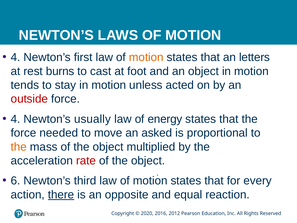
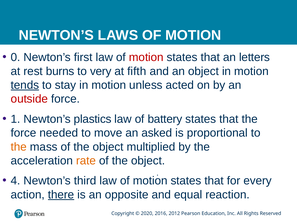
4: 4 -> 0 (16, 57)
motion colour: orange -> red (146, 57)
cast: cast -> very (101, 71)
foot: foot -> fifth (137, 71)
tends underline: none -> present (25, 85)
4: 4 -> 1 (16, 119)
usually: usually -> plastics (93, 119)
energy: energy -> battery (165, 119)
rate colour: red -> orange (86, 160)
6: 6 -> 4 (16, 181)
